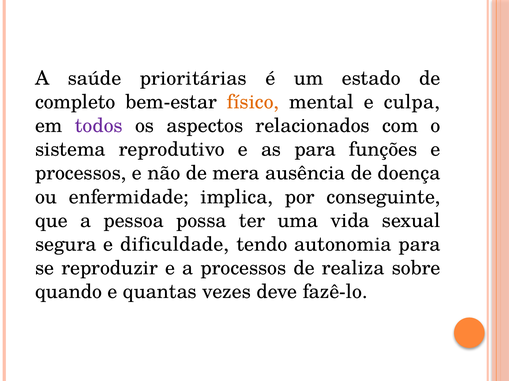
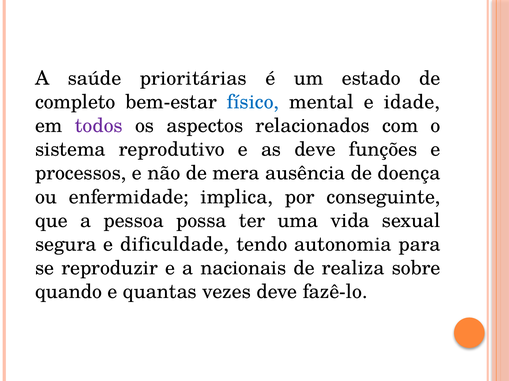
físico colour: orange -> blue (253, 102)
culpa: culpa -> idade (412, 102)
as para: para -> deve (315, 150)
a processos: processos -> nacionais (243, 269)
